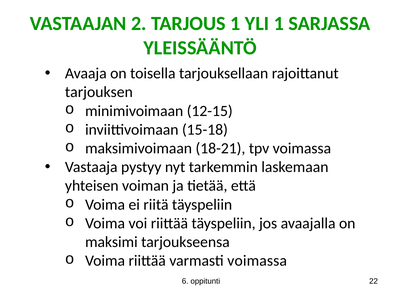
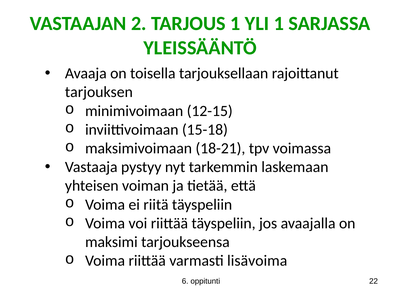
varmasti voimassa: voimassa -> lisävoima (257, 261)
